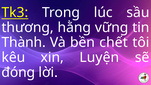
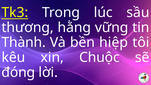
chết: chết -> hiệp (114, 42)
Luyện: Luyện -> Chuộc (99, 57)
